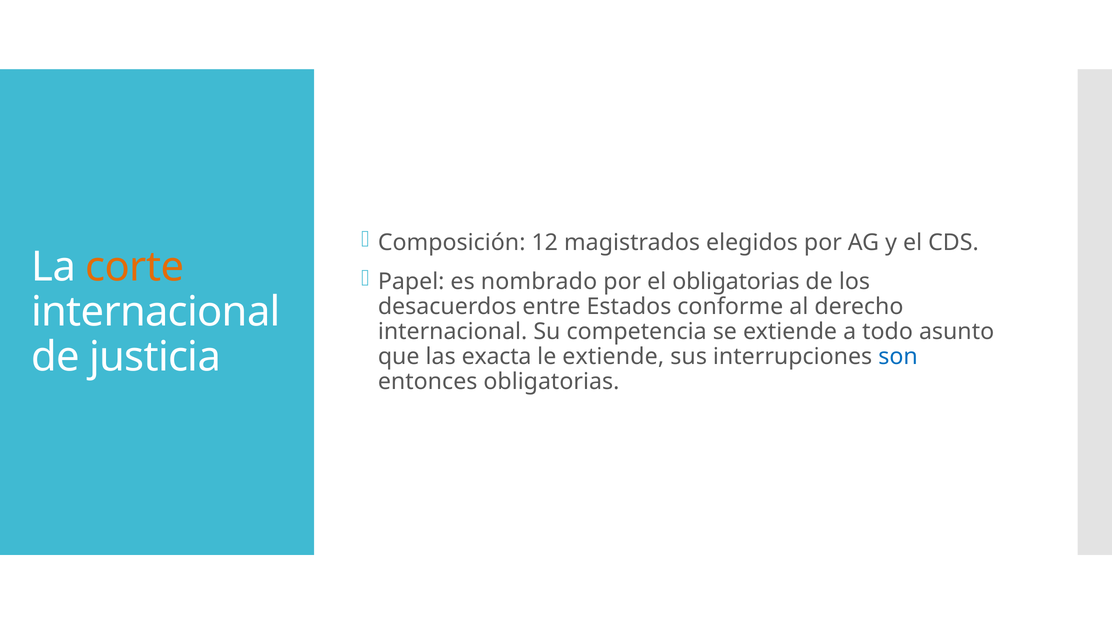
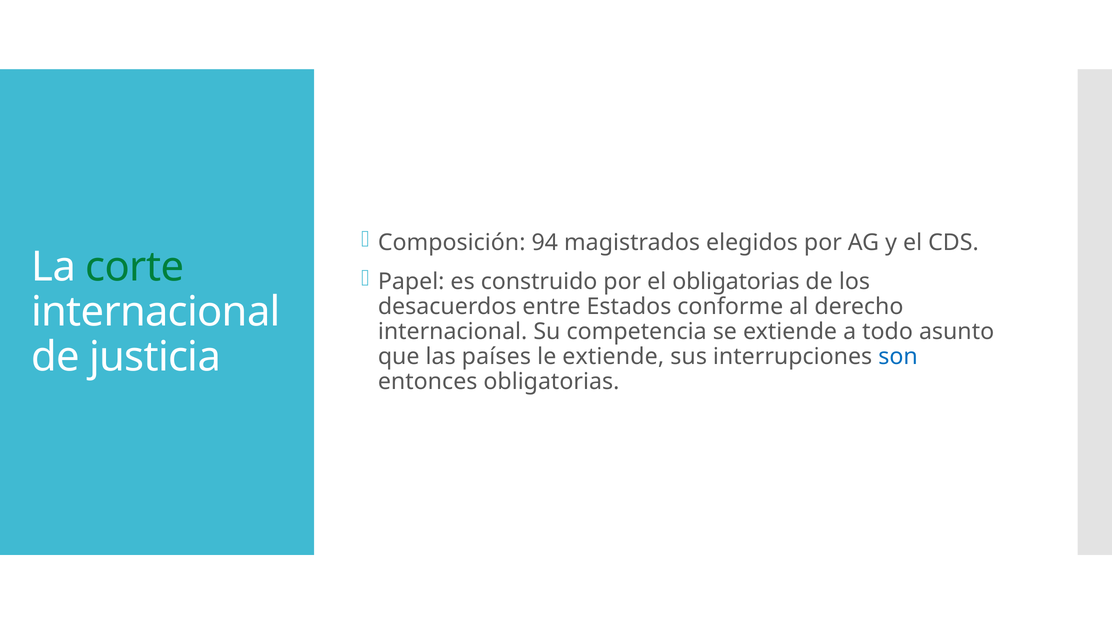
12: 12 -> 94 (545, 243)
corte colour: orange -> green (135, 267)
nombrado: nombrado -> construido (539, 282)
exacta: exacta -> países (496, 357)
